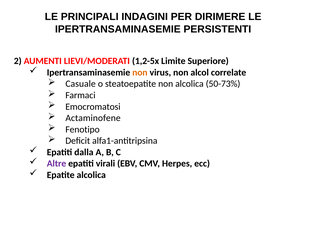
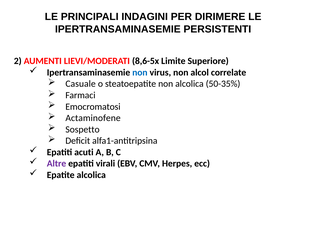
1,2-5x: 1,2-5x -> 8,6-5x (146, 61)
non colour: orange -> blue (140, 72)
50-73%: 50-73% -> 50-35% (223, 84)
Fenotipo: Fenotipo -> Sospetto (82, 129)
dalla: dalla -> acuti (84, 152)
